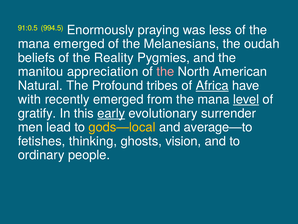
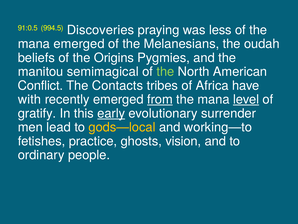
Enormously: Enormously -> Discoveries (100, 30)
Reality: Reality -> Origins (114, 58)
appreciation: appreciation -> semimagical (103, 72)
the colour: pink -> light green (165, 72)
Natural: Natural -> Conflict (40, 85)
Profound: Profound -> Contacts (117, 85)
Africa underline: present -> none (212, 85)
from underline: none -> present (160, 99)
average—to: average—to -> working—to (218, 127)
thinking: thinking -> practice (93, 141)
